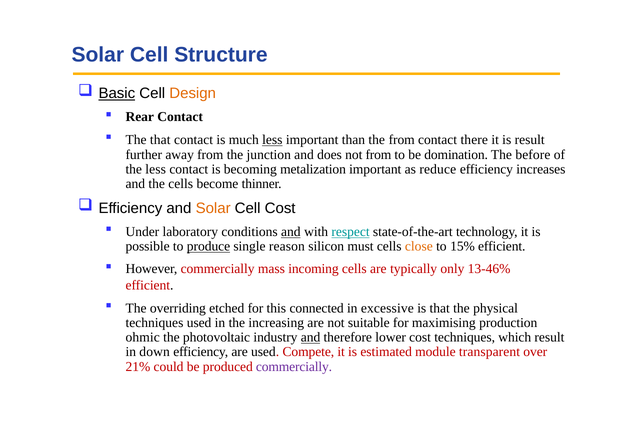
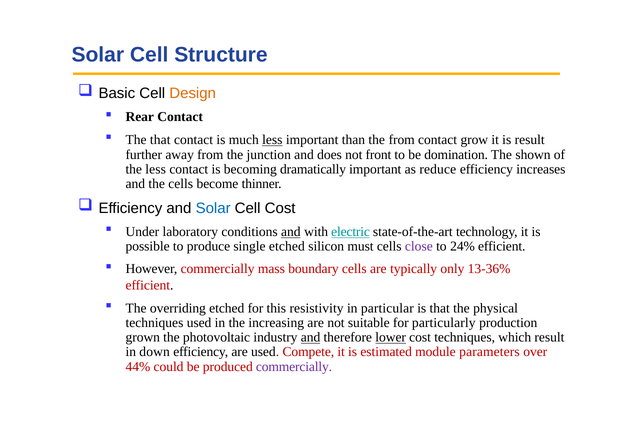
Basic underline: present -> none (117, 93)
there: there -> grow (474, 140)
not from: from -> front (378, 154)
before: before -> shown (533, 154)
metalization: metalization -> dramatically (313, 169)
Solar colour: orange -> blue (213, 208)
respect: respect -> electric (351, 232)
produce underline: present -> none (209, 246)
single reason: reason -> etched (287, 246)
close colour: orange -> purple (419, 246)
15%: 15% -> 24% (463, 246)
incoming: incoming -> boundary (313, 269)
13-46%: 13-46% -> 13-36% (489, 269)
connected: connected -> resistivity (317, 308)
excessive: excessive -> particular (387, 308)
maximising: maximising -> particularly (444, 323)
ohmic: ohmic -> grown (143, 337)
lower underline: none -> present (391, 337)
transparent: transparent -> parameters (489, 352)
21%: 21% -> 44% (138, 366)
